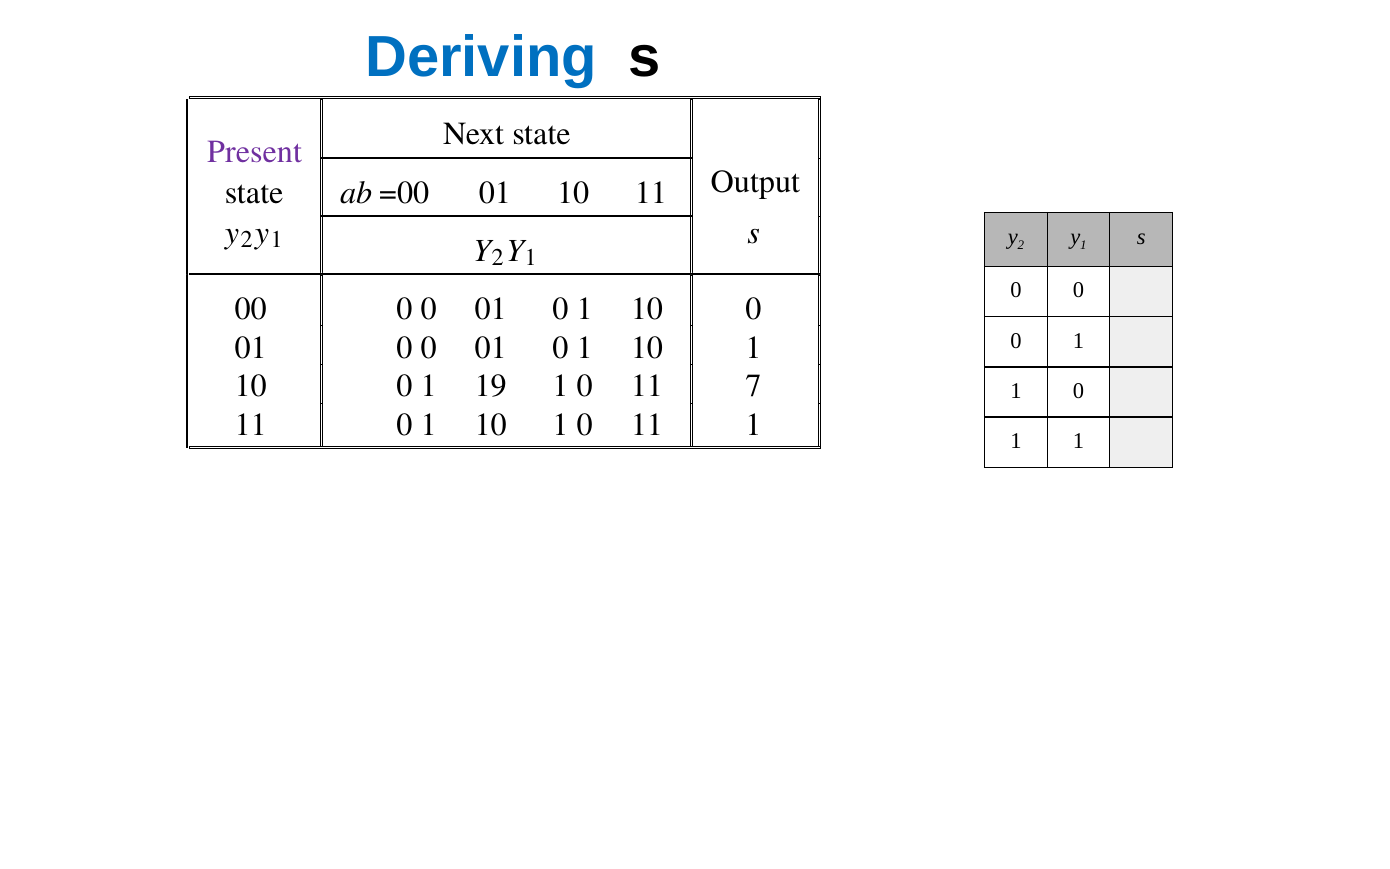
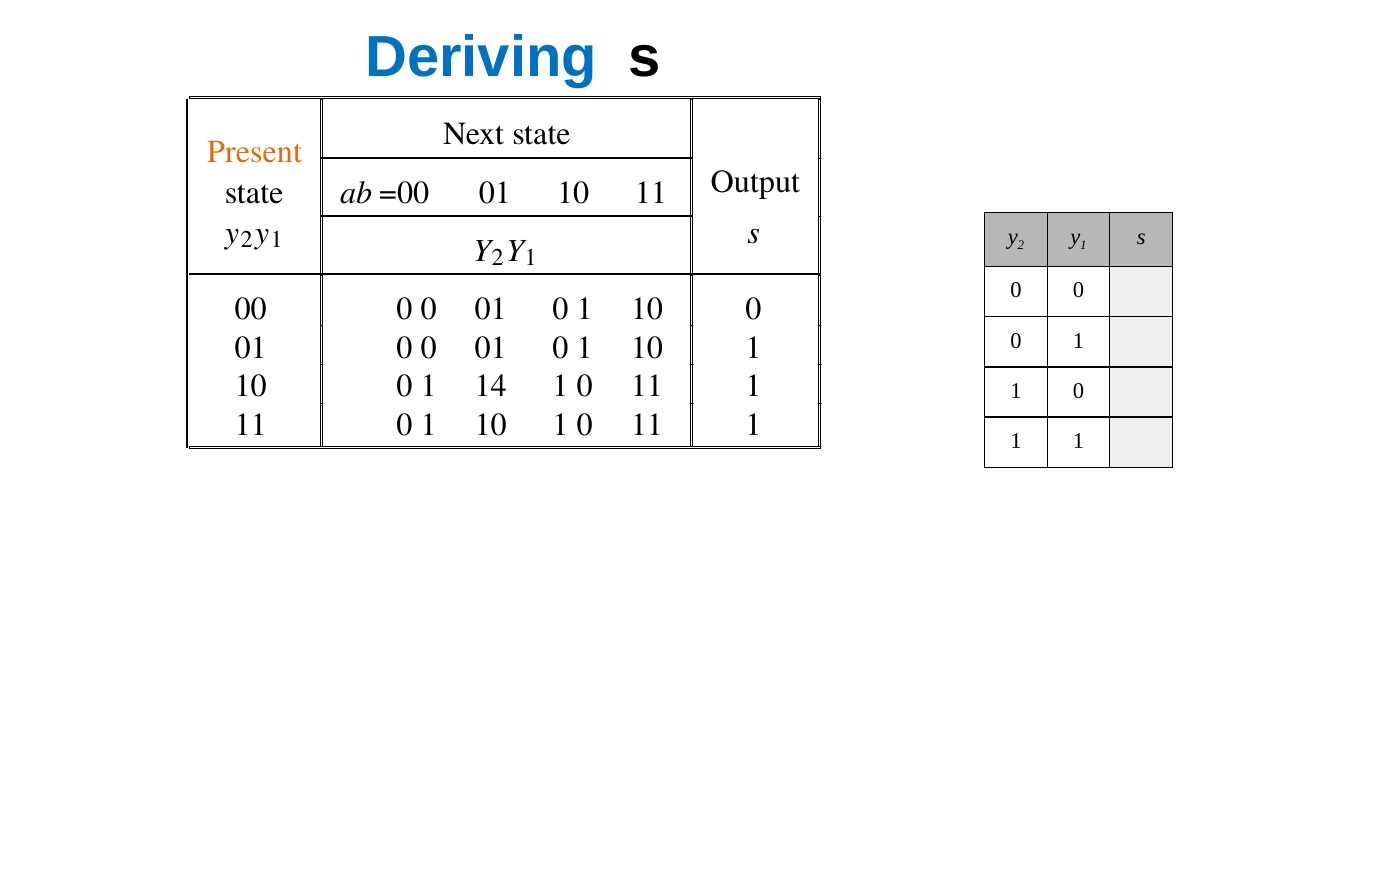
Present colour: purple -> orange (255, 152)
19: 19 -> 14 (491, 386)
7: 7 -> 1 (753, 386)
